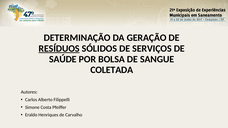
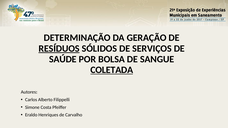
COLETADA underline: none -> present (112, 70)
